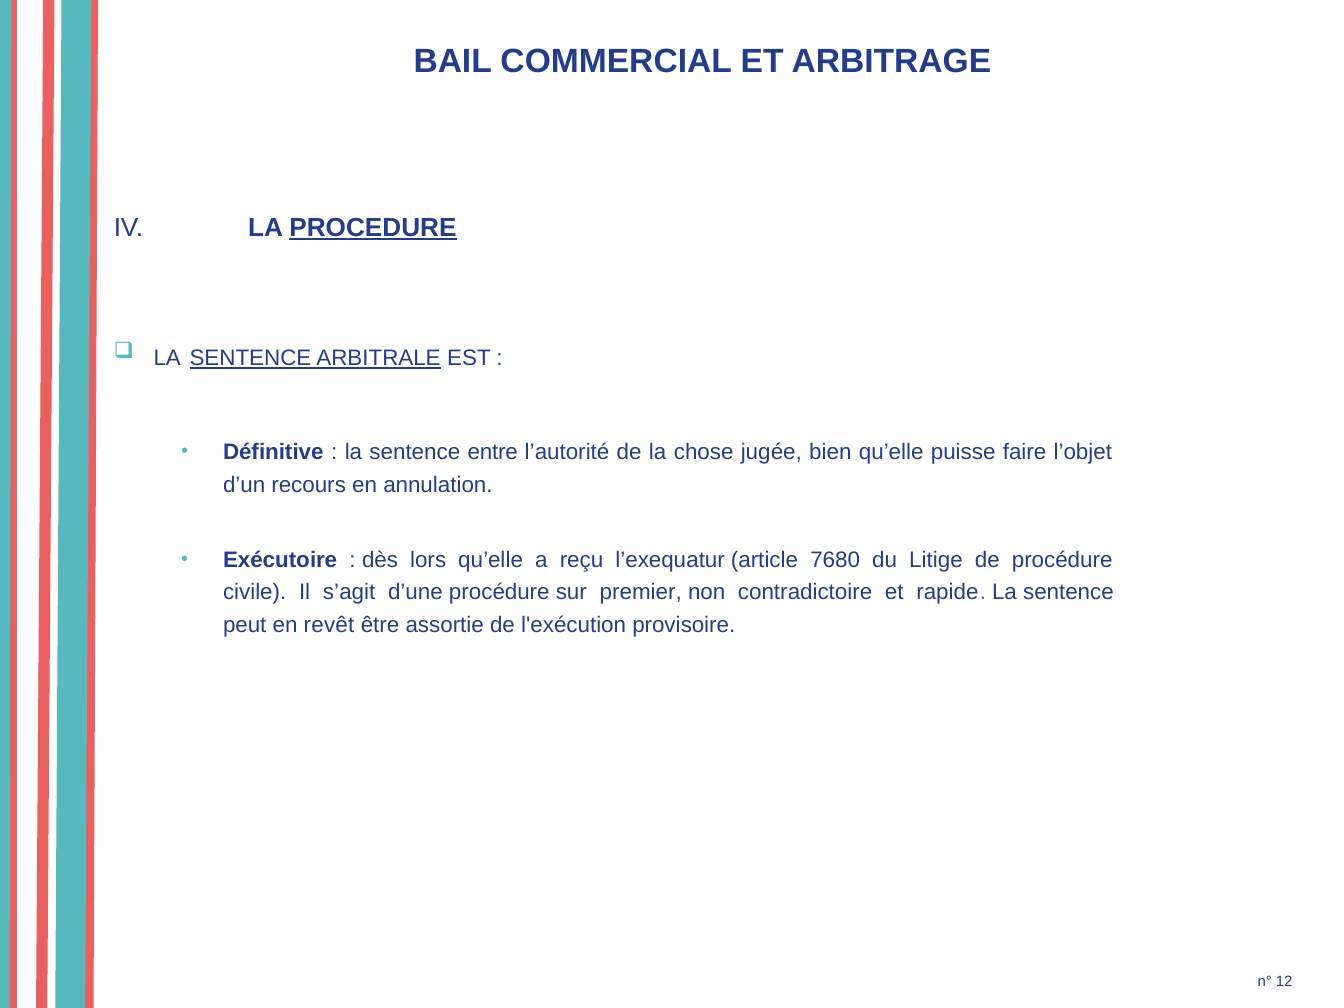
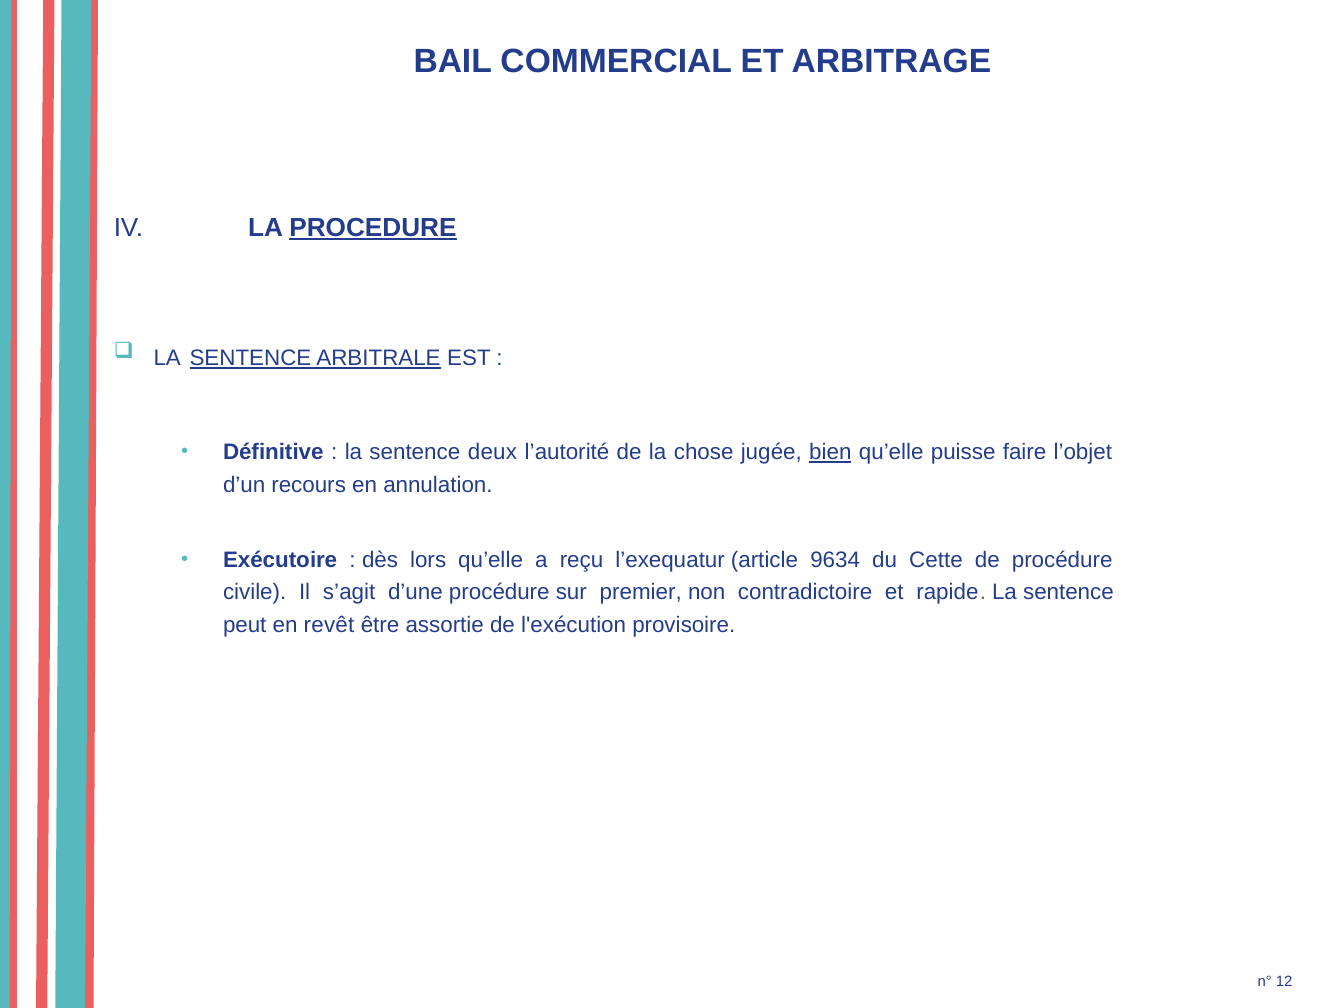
entre: entre -> deux (492, 452)
bien underline: none -> present (830, 452)
7680: 7680 -> 9634 (835, 560)
Litige: Litige -> Cette (936, 560)
